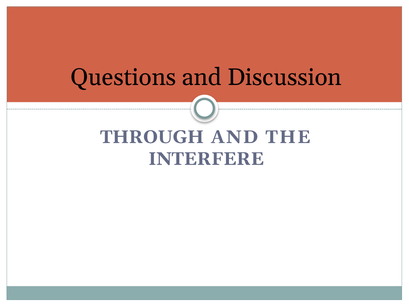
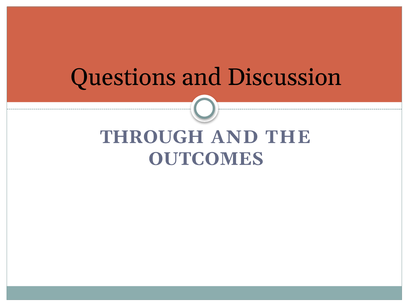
INTERFERE: INTERFERE -> OUTCOMES (206, 159)
